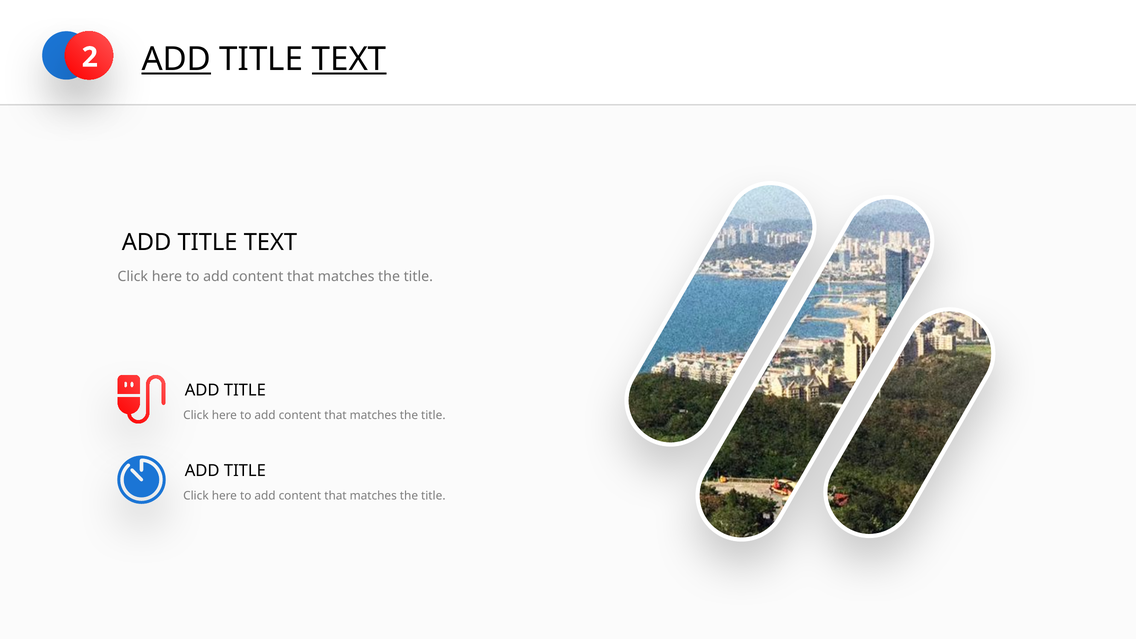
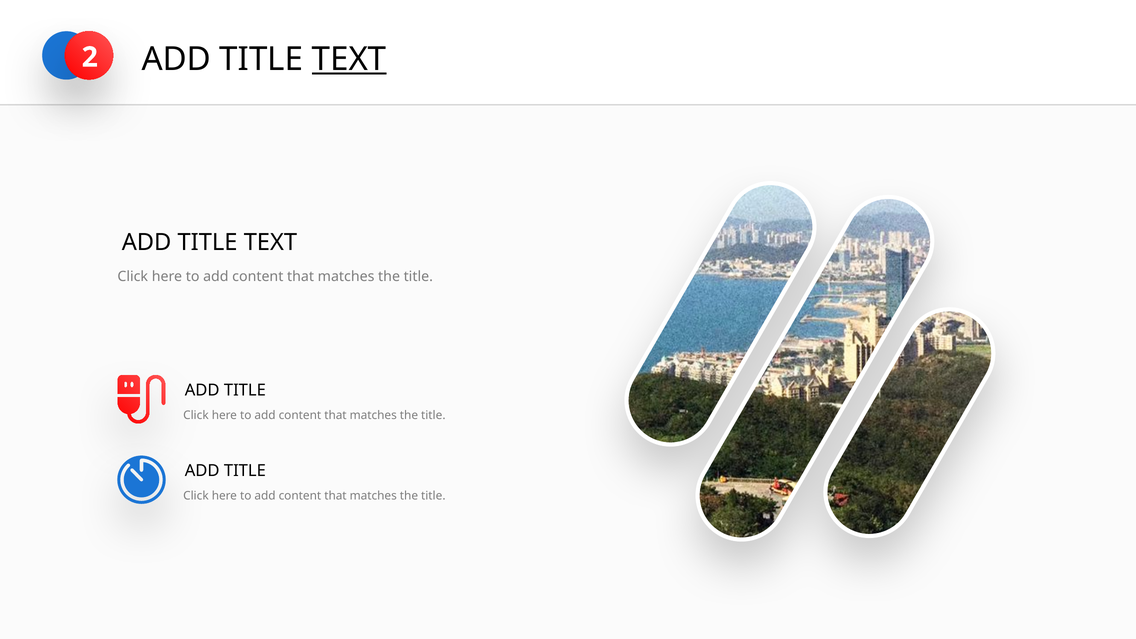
ADD underline: present -> none (176, 59)
